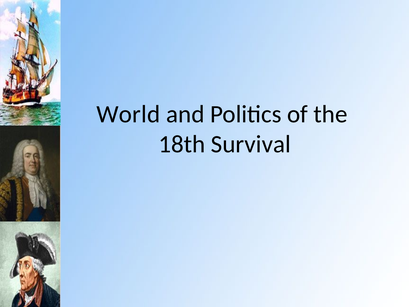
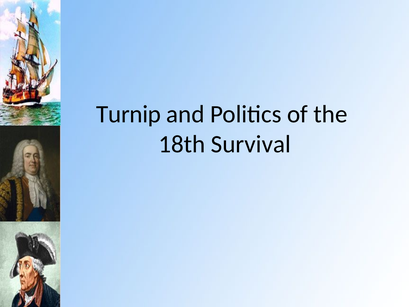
World: World -> Turnip (129, 114)
